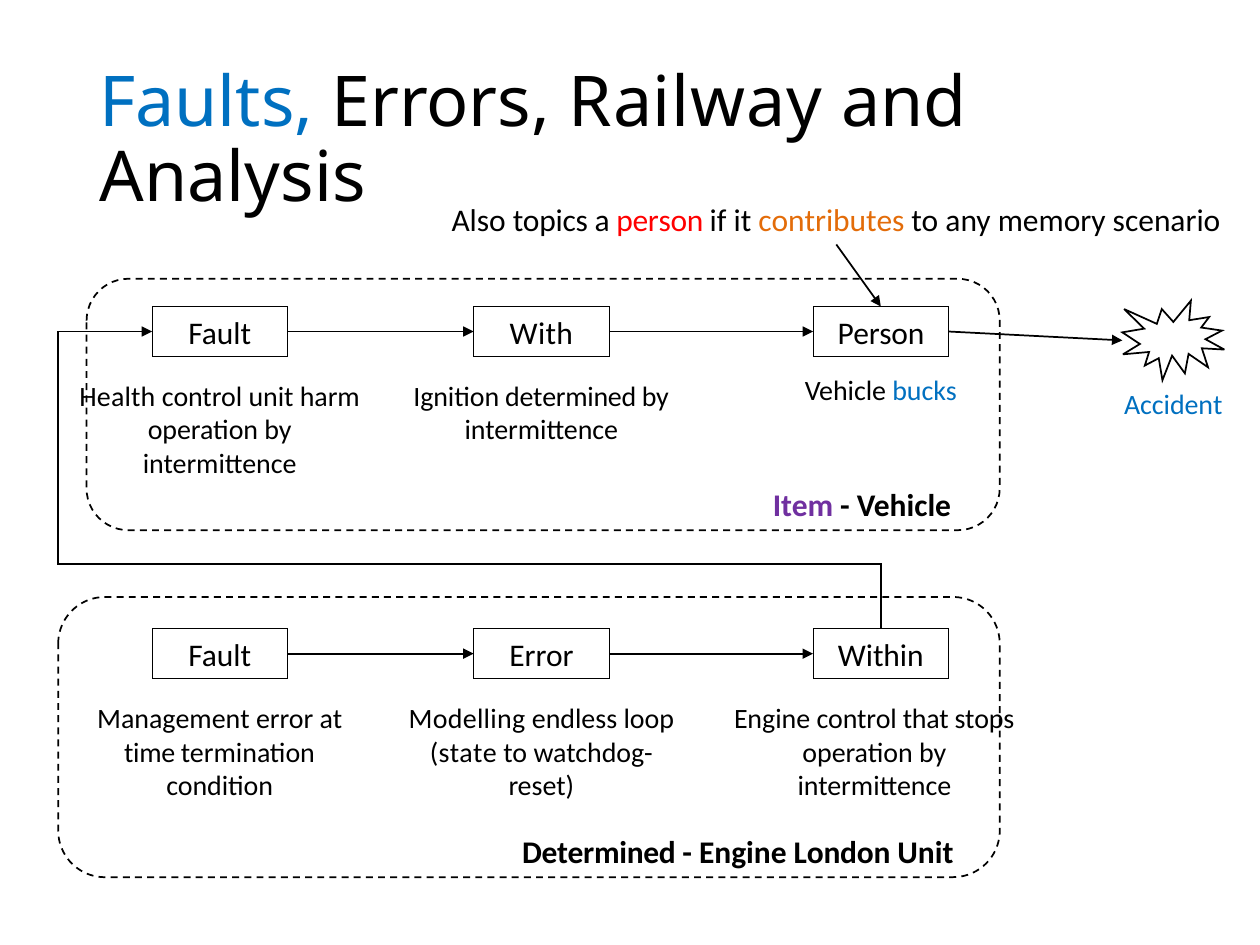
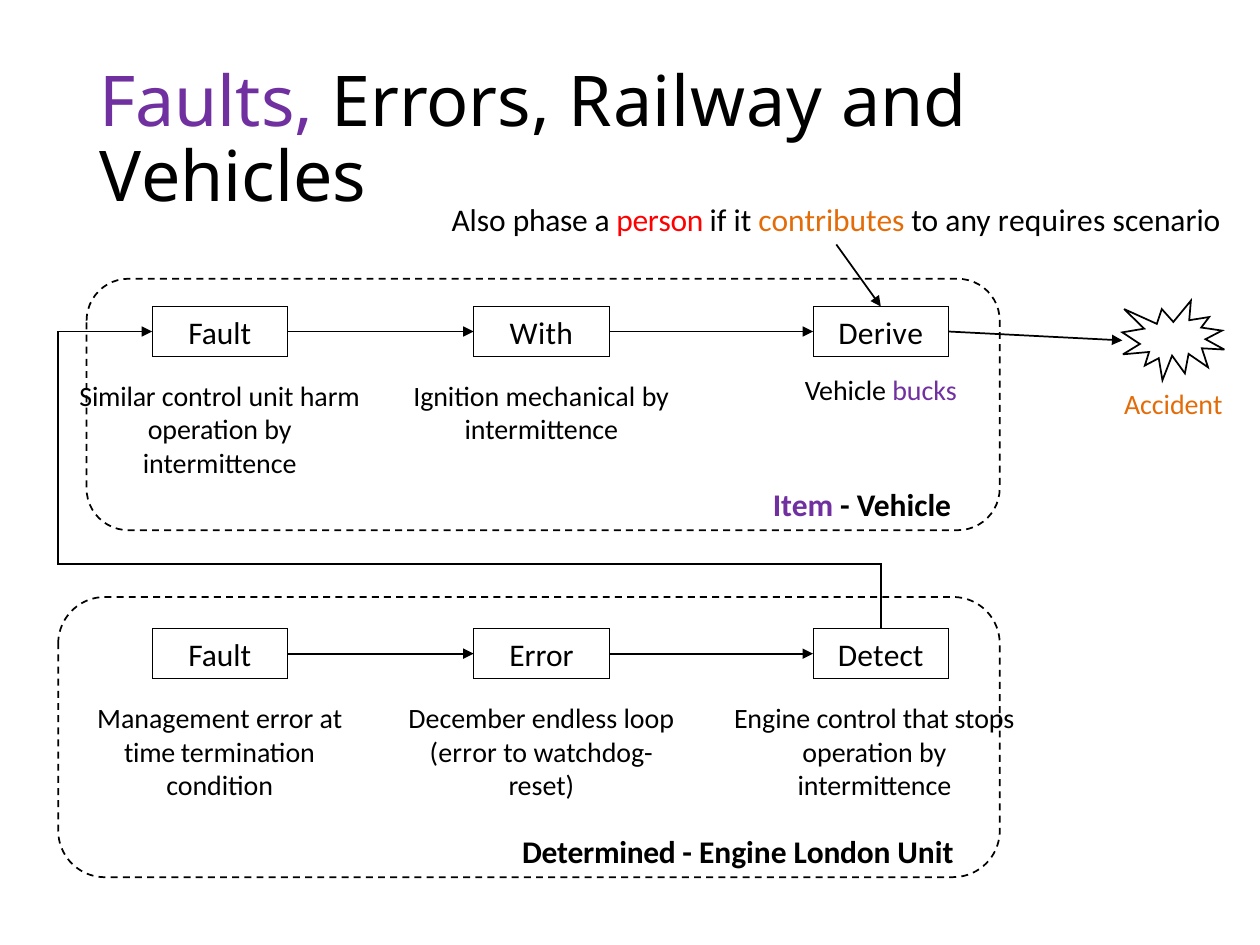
Faults colour: blue -> purple (206, 103)
Analysis: Analysis -> Vehicles (233, 179)
topics: topics -> phase (550, 222)
memory: memory -> requires (1052, 222)
Person: Person -> Derive (881, 334)
bucks colour: blue -> purple (925, 391)
Health: Health -> Similar (118, 397)
Ignition determined: determined -> mechanical (571, 397)
Accident colour: blue -> orange (1173, 405)
Within: Within -> Detect (881, 656)
Modelling: Modelling -> December (467, 719)
state: state -> error (463, 753)
